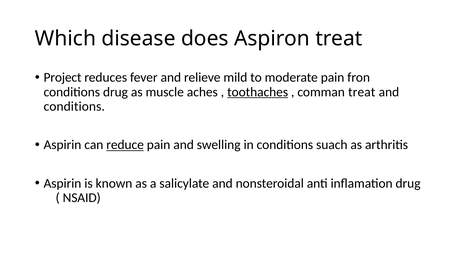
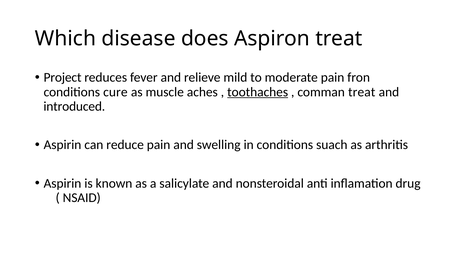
conditions drug: drug -> cure (115, 92)
conditions: conditions -> introduced (74, 107)
reduce underline: present -> none (125, 145)
